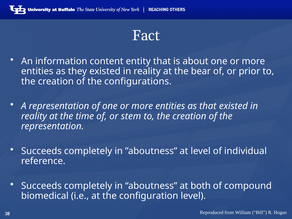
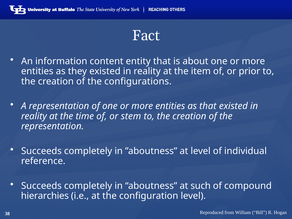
bear: bear -> item (201, 71)
both: both -> such (201, 186)
biomedical: biomedical -> hierarchies (45, 196)
